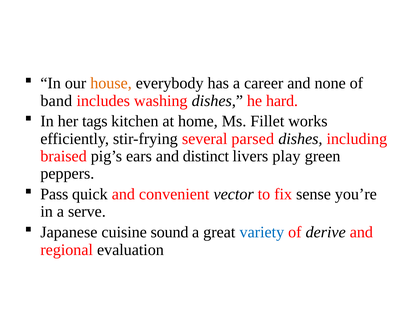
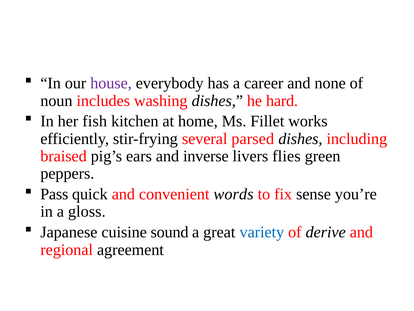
house colour: orange -> purple (111, 83)
band: band -> noun (56, 101)
tags: tags -> fish (95, 121)
distinct: distinct -> inverse (206, 156)
play: play -> flies (286, 156)
vector: vector -> words (234, 194)
serve: serve -> gloss (87, 211)
evaluation: evaluation -> agreement (130, 249)
